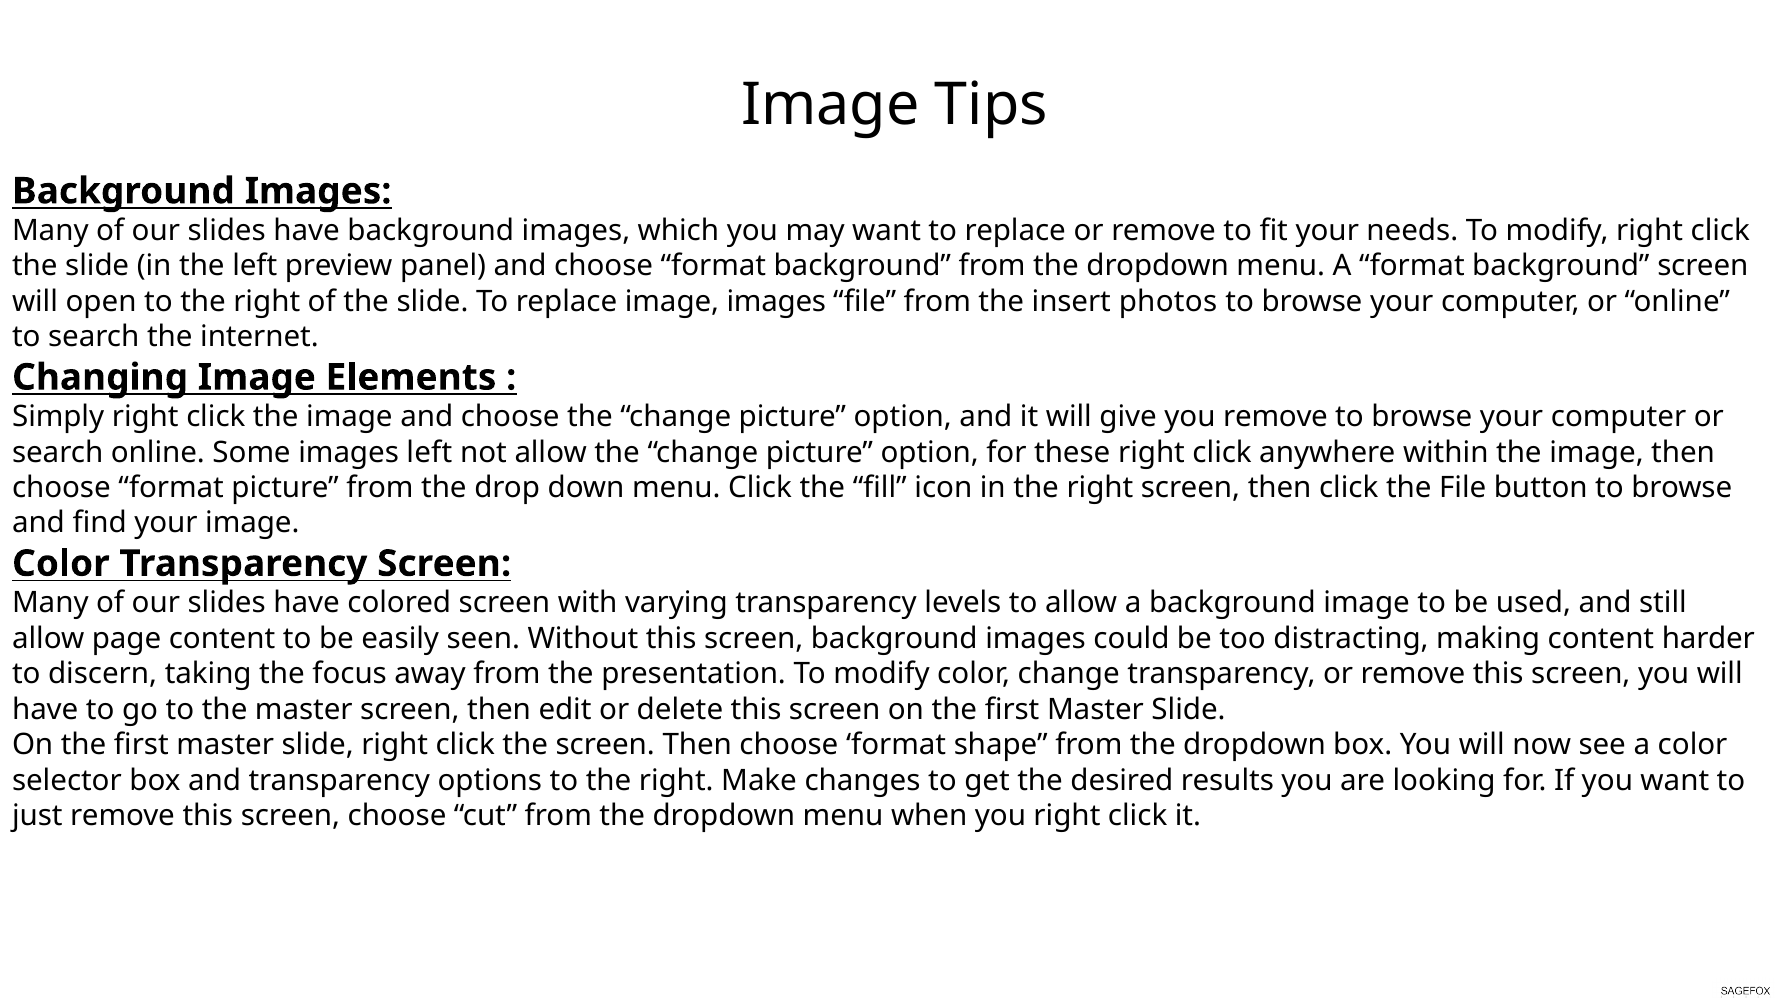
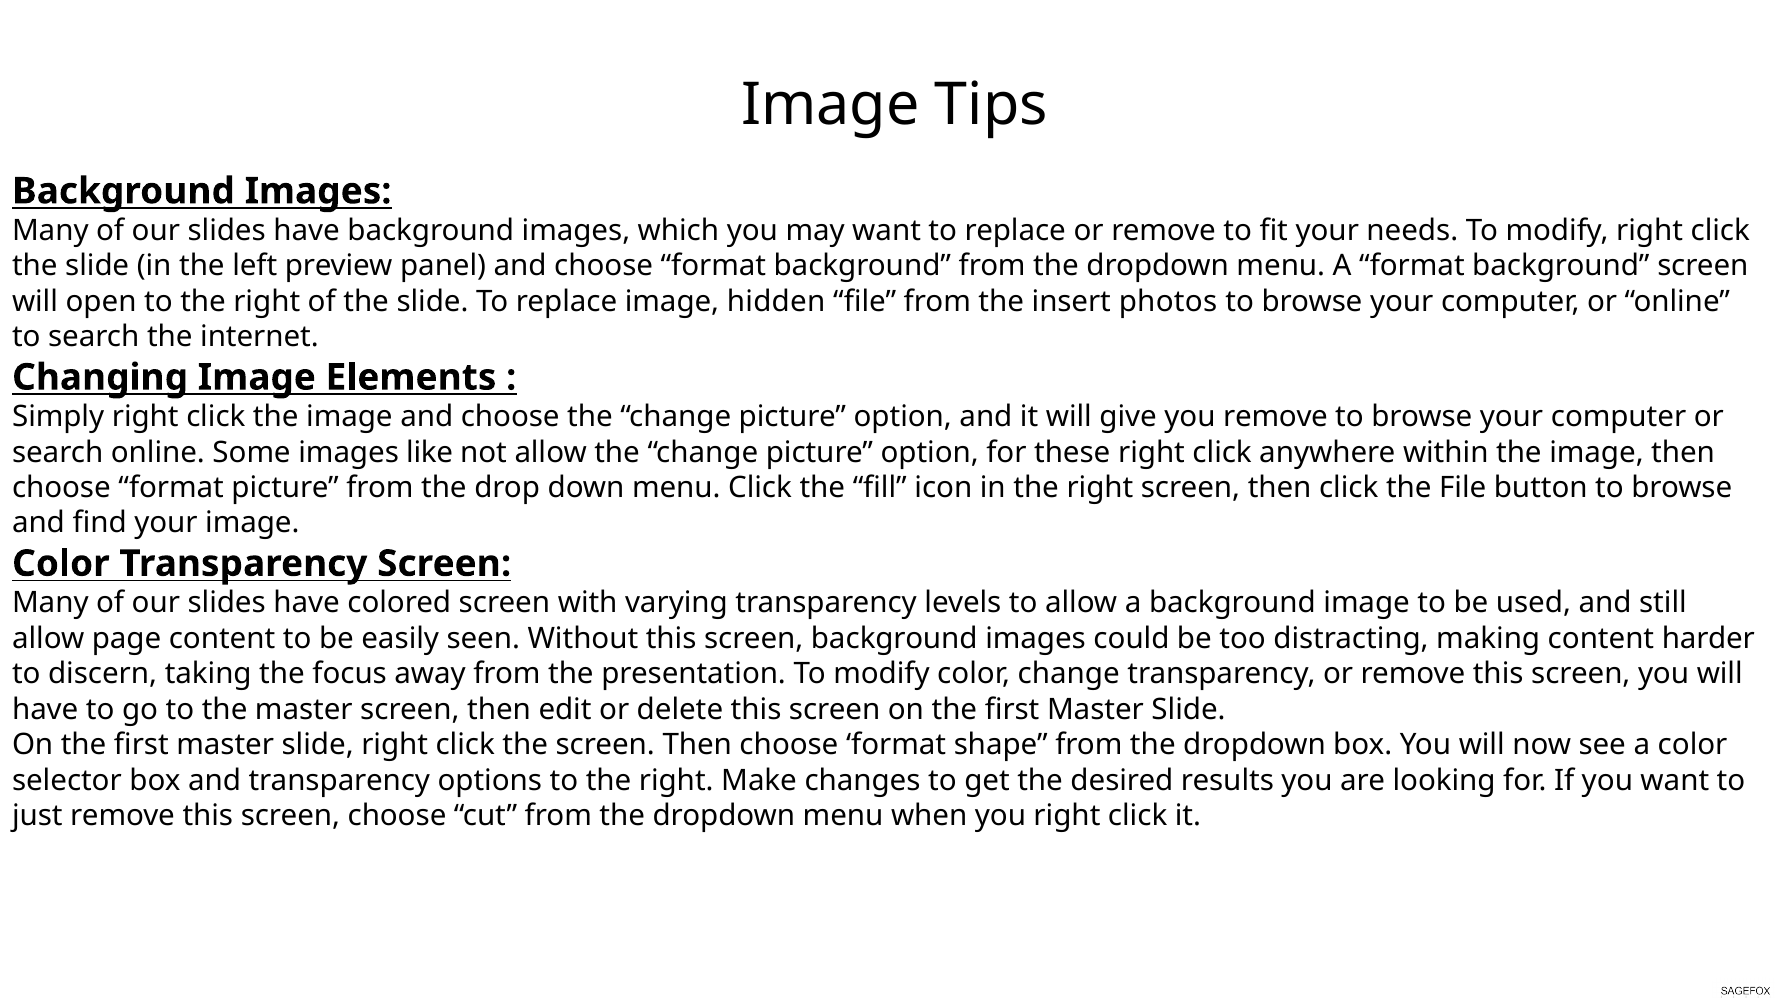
image images: images -> hidden (776, 302)
images left: left -> like (430, 452)
